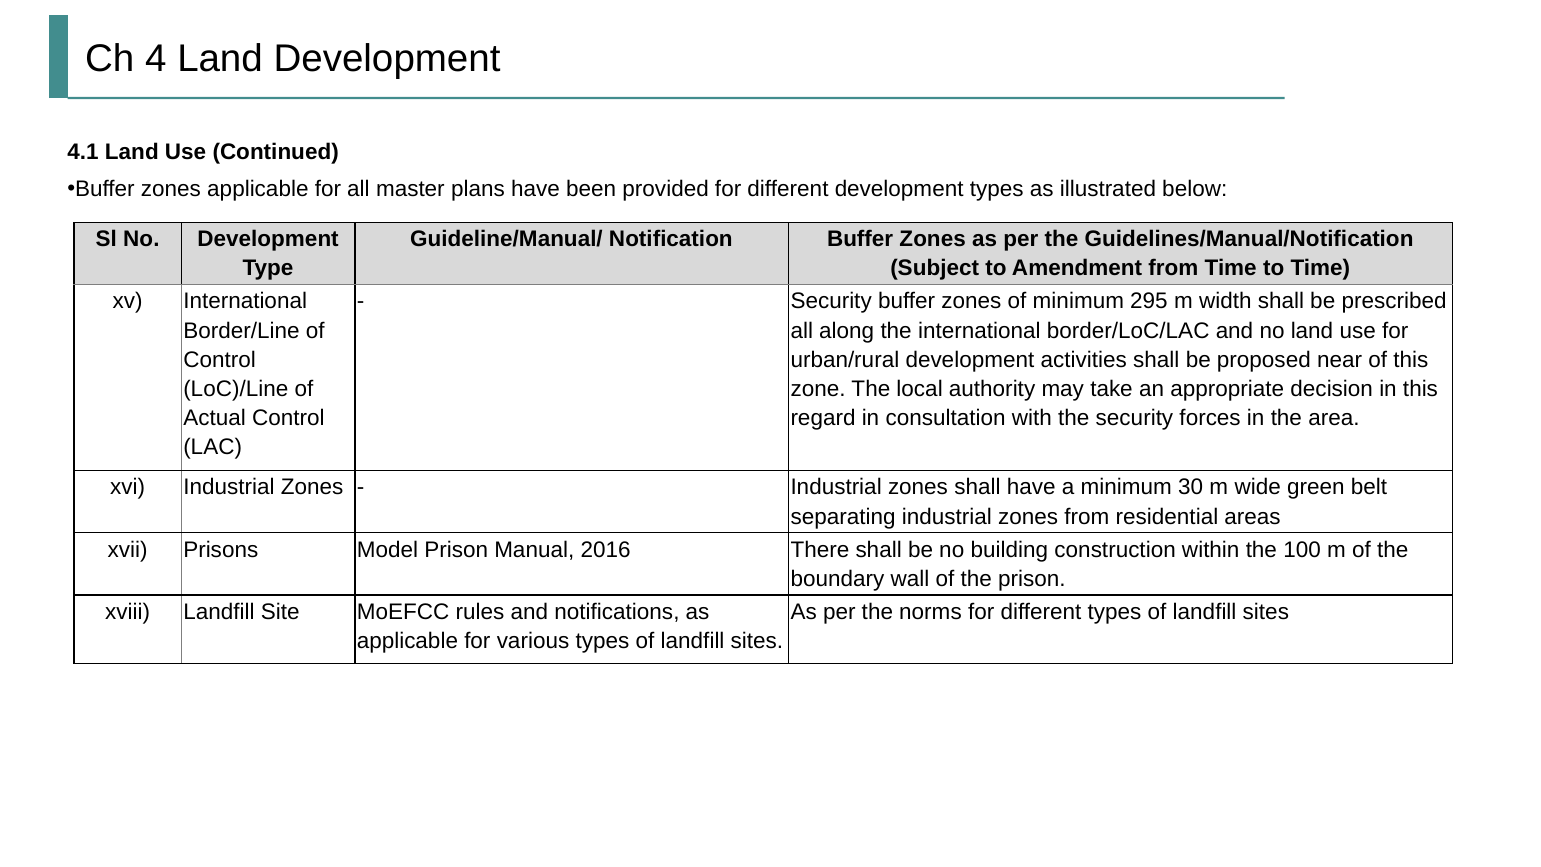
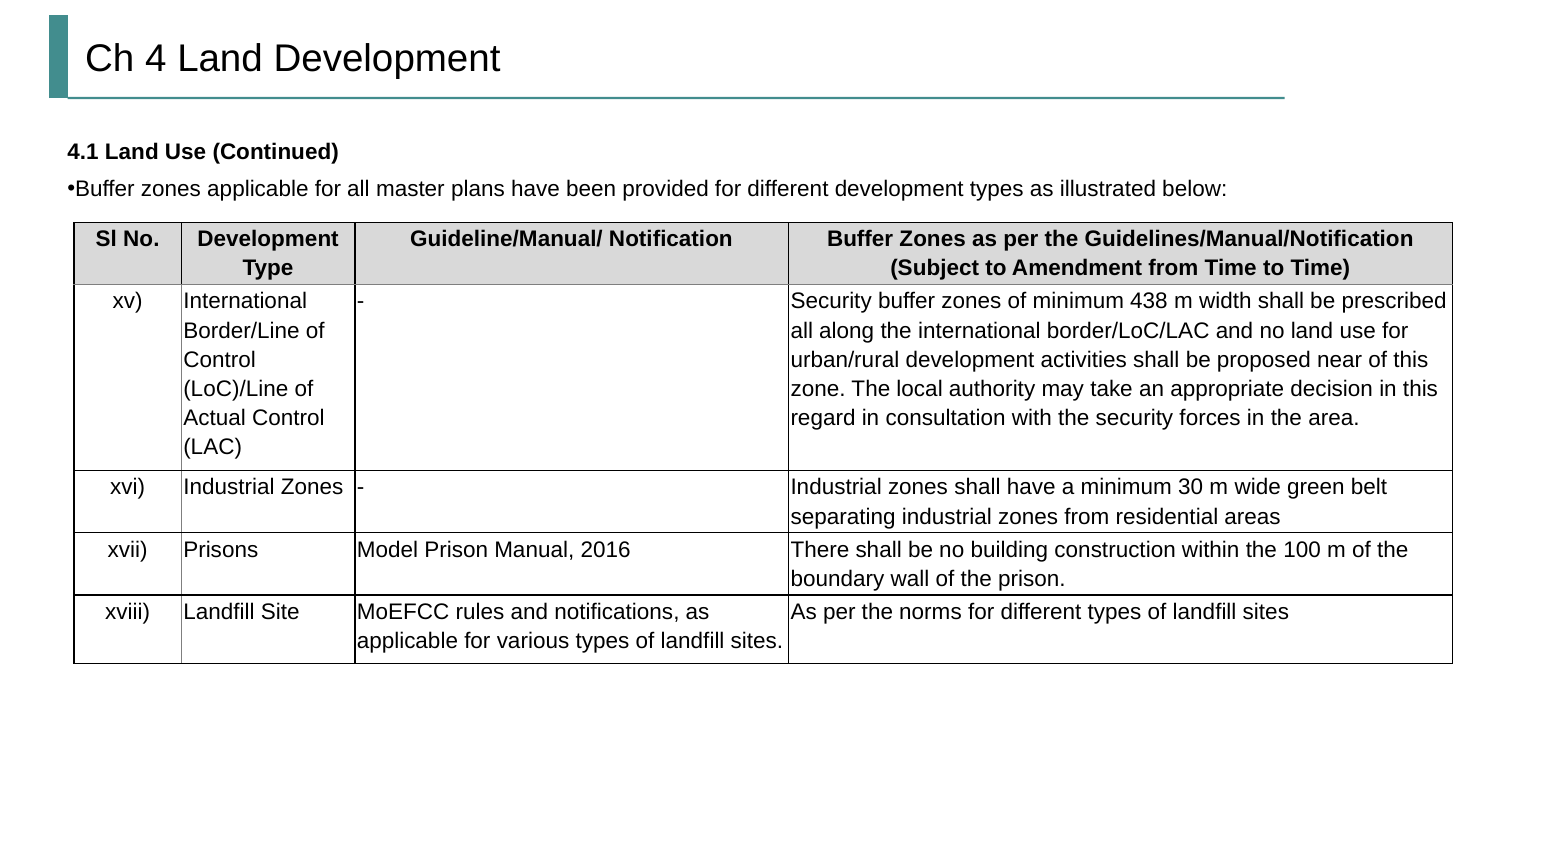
295: 295 -> 438 (1149, 301)
